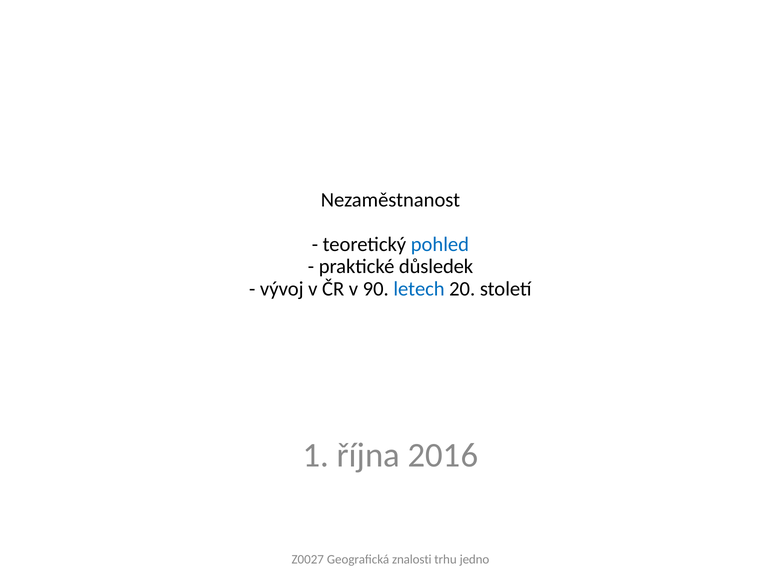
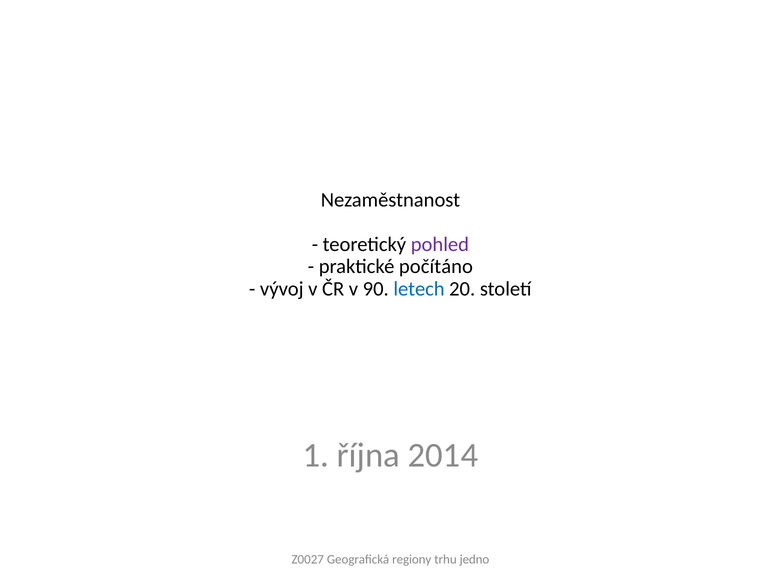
pohled colour: blue -> purple (440, 244)
důsledek: důsledek -> počítáno (436, 266)
2016: 2016 -> 2014 (443, 455)
znalosti: znalosti -> regiony (412, 559)
